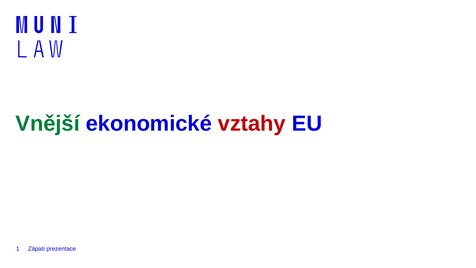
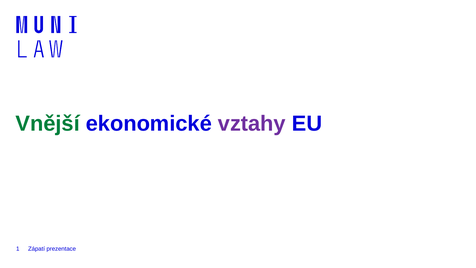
vztahy colour: red -> purple (252, 123)
